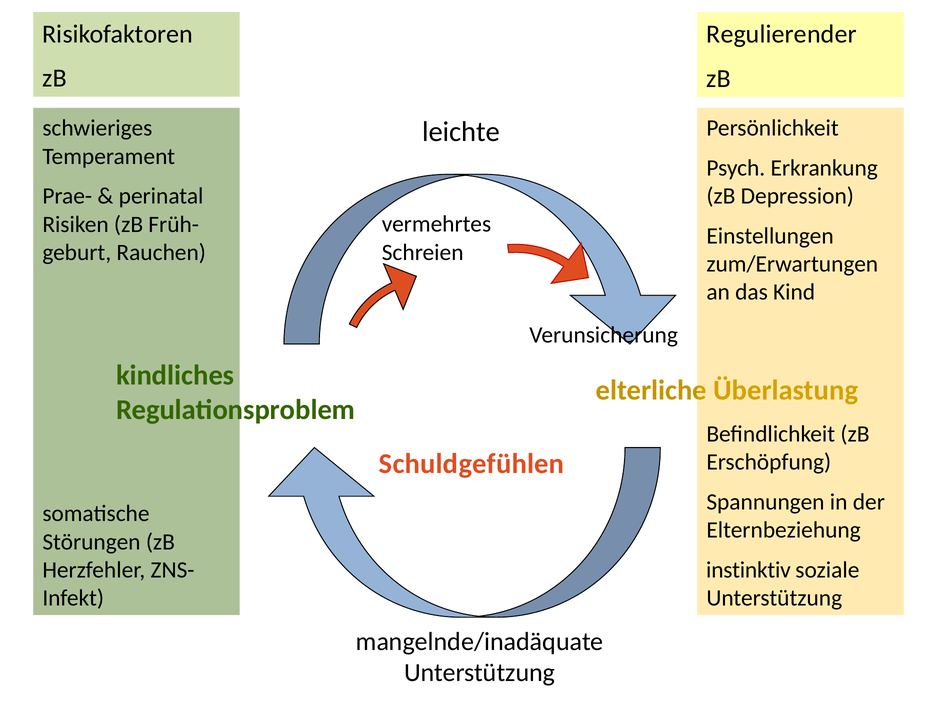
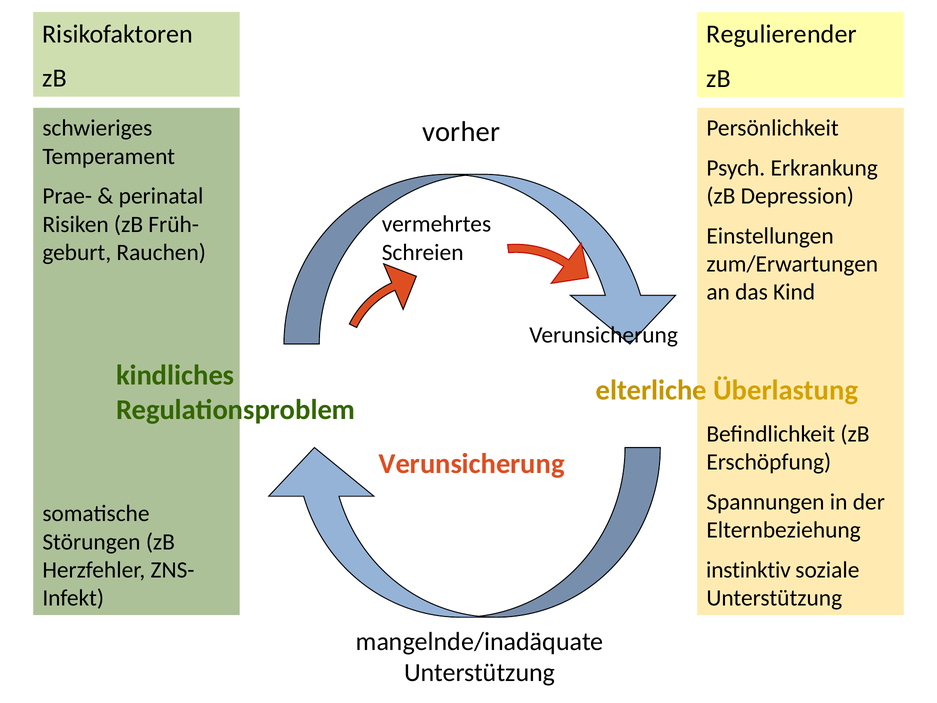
leichte: leichte -> vorher (461, 132)
Schuldgefühlen: Schuldgefühlen -> Verunsicherung (472, 464)
